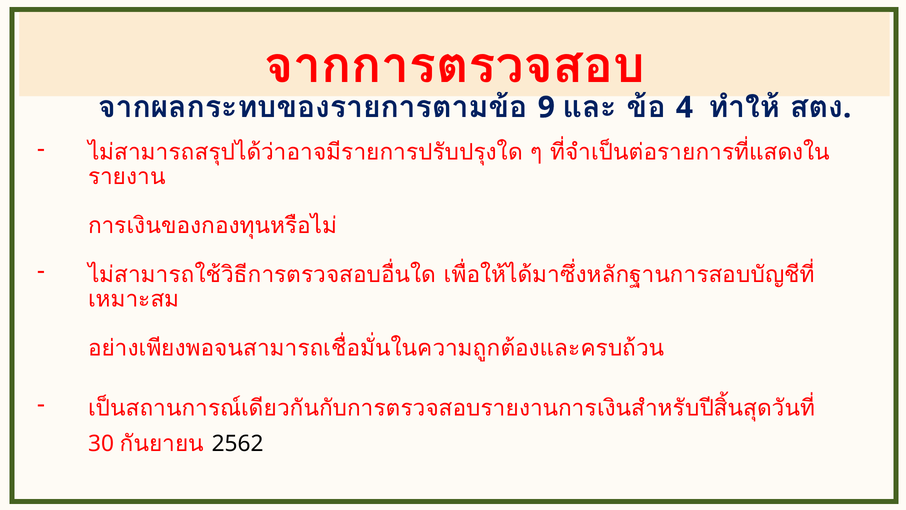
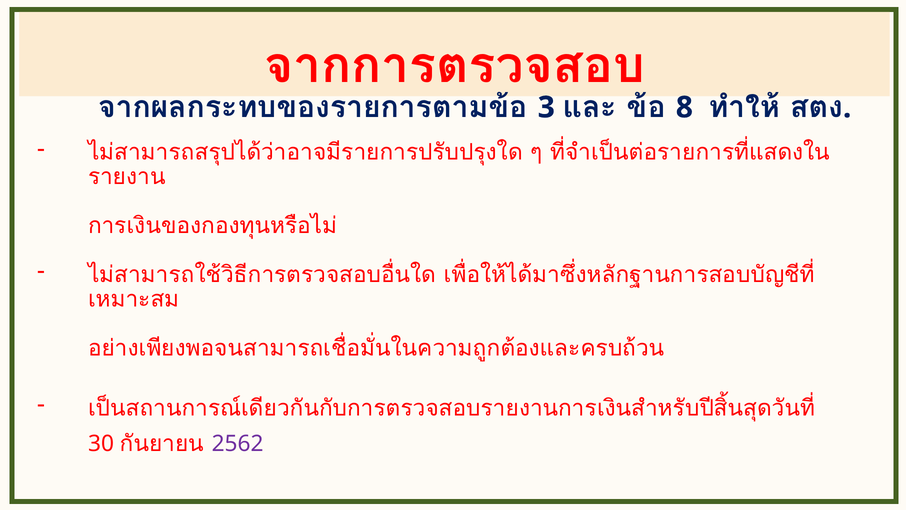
9: 9 -> 3 (546, 107)
4: 4 -> 8 (684, 107)
2562 colour: black -> purple (238, 443)
